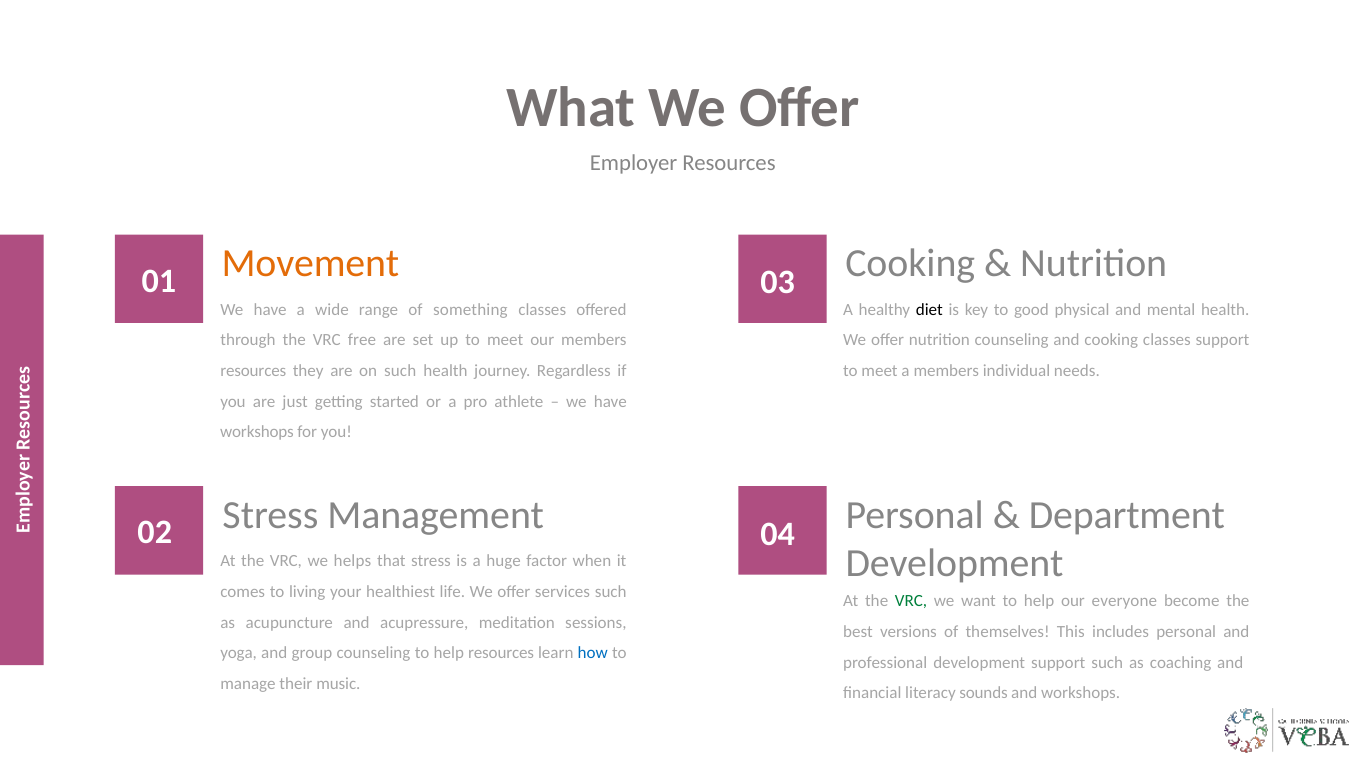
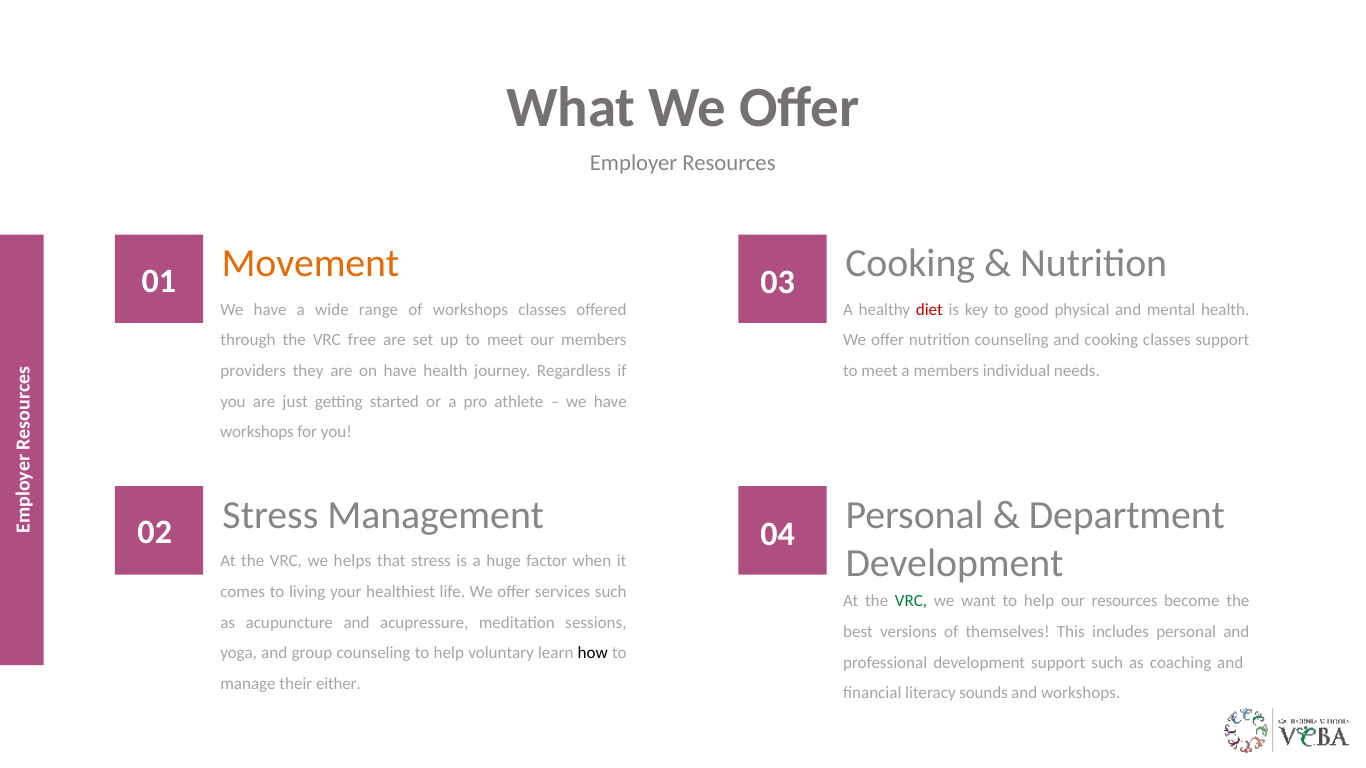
of something: something -> workshops (470, 310)
diet colour: black -> red (929, 310)
resources: resources -> providers (253, 371)
on such: such -> have (400, 371)
our everyone: everyone -> resources (1125, 601)
help resources: resources -> voluntary (501, 653)
how colour: blue -> black (593, 653)
music: music -> either (338, 684)
